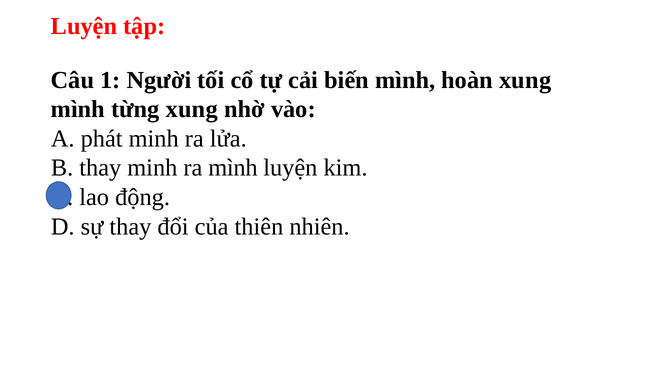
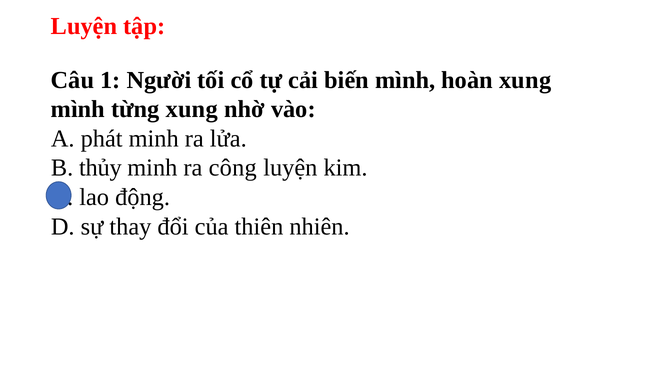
B thay: thay -> thủy (100, 168)
ra mình: mình -> công (233, 168)
